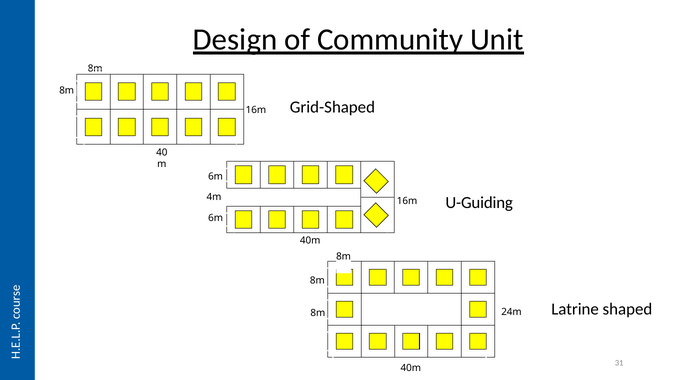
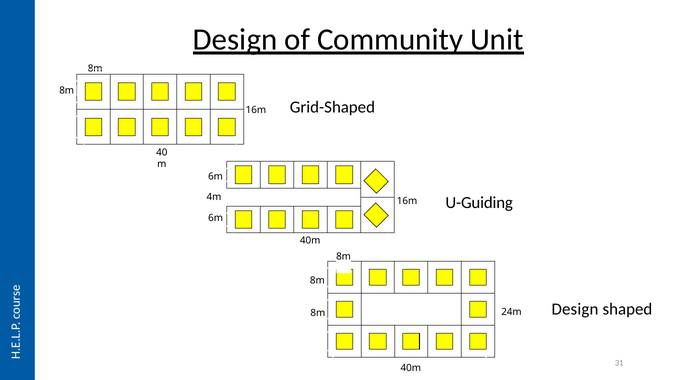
Latrine: Latrine -> Design (575, 309)
